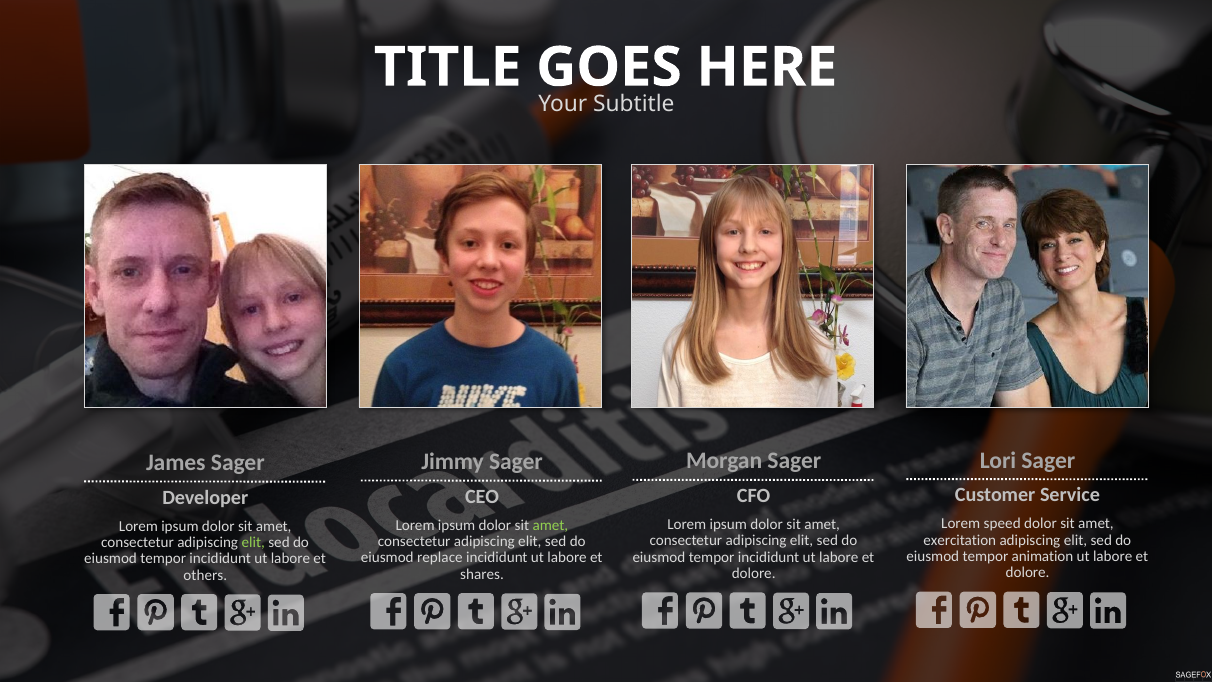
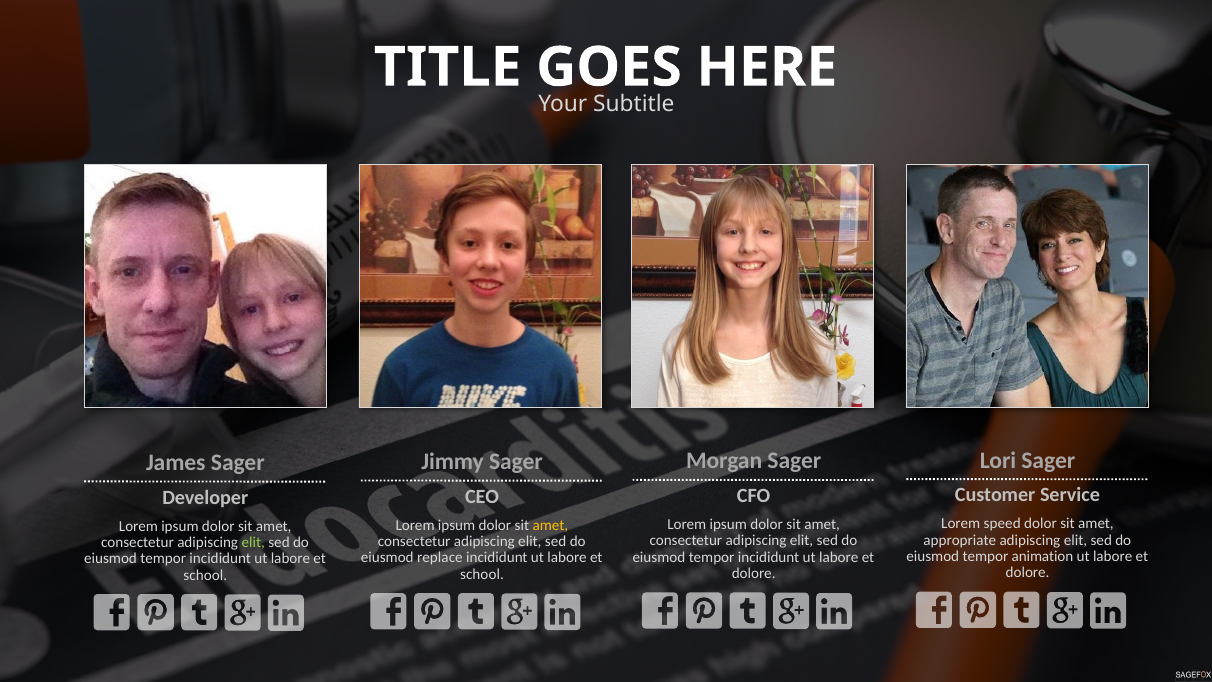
amet colour: light green -> yellow (550, 525)
exercitation: exercitation -> appropriate (960, 540)
shares: shares -> school (482, 574)
others: others -> school (205, 575)
